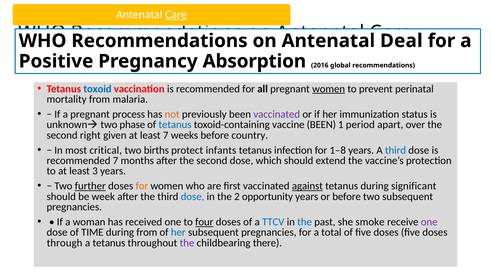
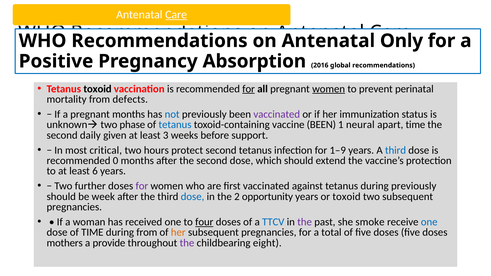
Deal: Deal -> Only (402, 41)
toxoid colour: blue -> black (97, 89)
for underline: none -> present (249, 89)
malaria: malaria -> defects (130, 99)
pregnant process: process -> months (129, 114)
not colour: orange -> blue (172, 114)
period: period -> neural (360, 125)
apart over: over -> time (415, 125)
right: right -> daily (90, 135)
least 7: 7 -> 3 (166, 135)
country: country -> support (250, 135)
births: births -> hours (156, 150)
protect infants: infants -> second (221, 150)
1–8: 1–8 -> 1–9 (338, 150)
recommended 7: 7 -> 0 (116, 161)
3: 3 -> 6 (95, 171)
further underline: present -> none (90, 186)
for colour: orange -> purple (142, 186)
against underline: present -> none (307, 186)
during significant: significant -> previously (414, 186)
or before: before -> toxoid (347, 197)
the colour: blue -> purple (305, 222)
one colour: purple -> blue (429, 222)
her colour: blue -> orange (178, 233)
through: through -> mothers (65, 243)
a tetanus: tetanus -> provide (109, 243)
there: there -> eight (267, 243)
